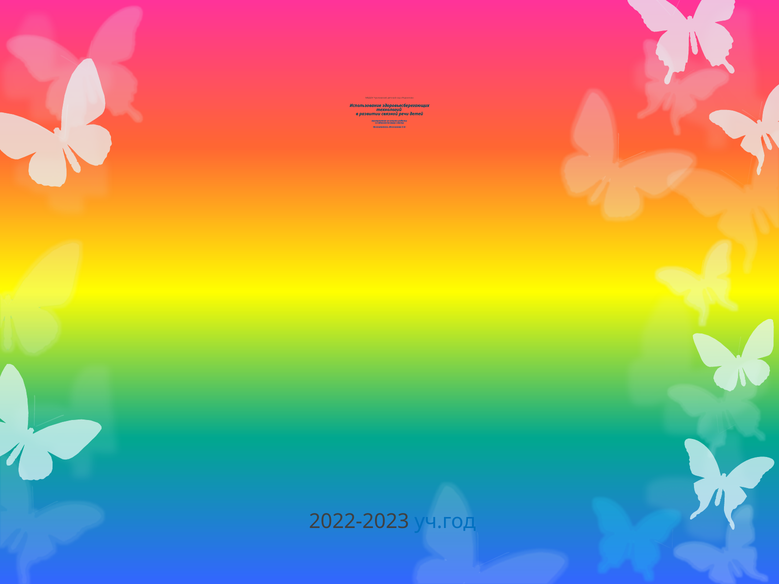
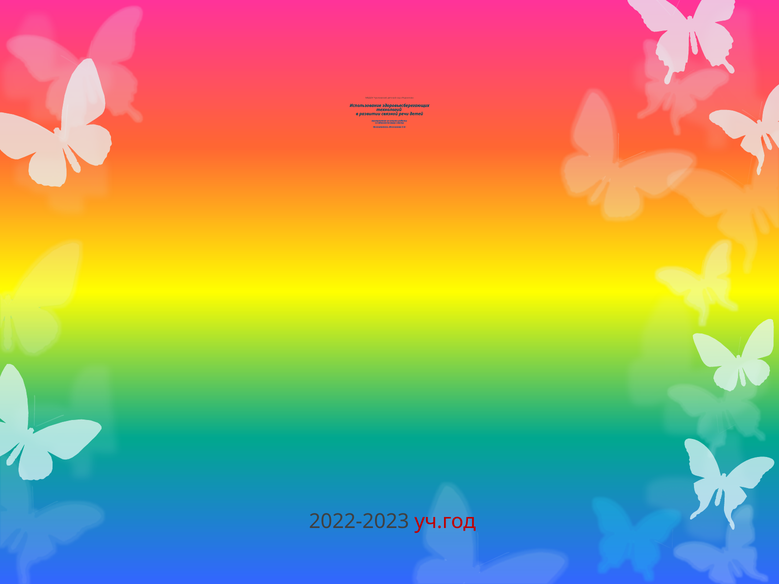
уч.год colour: blue -> red (445, 522)
